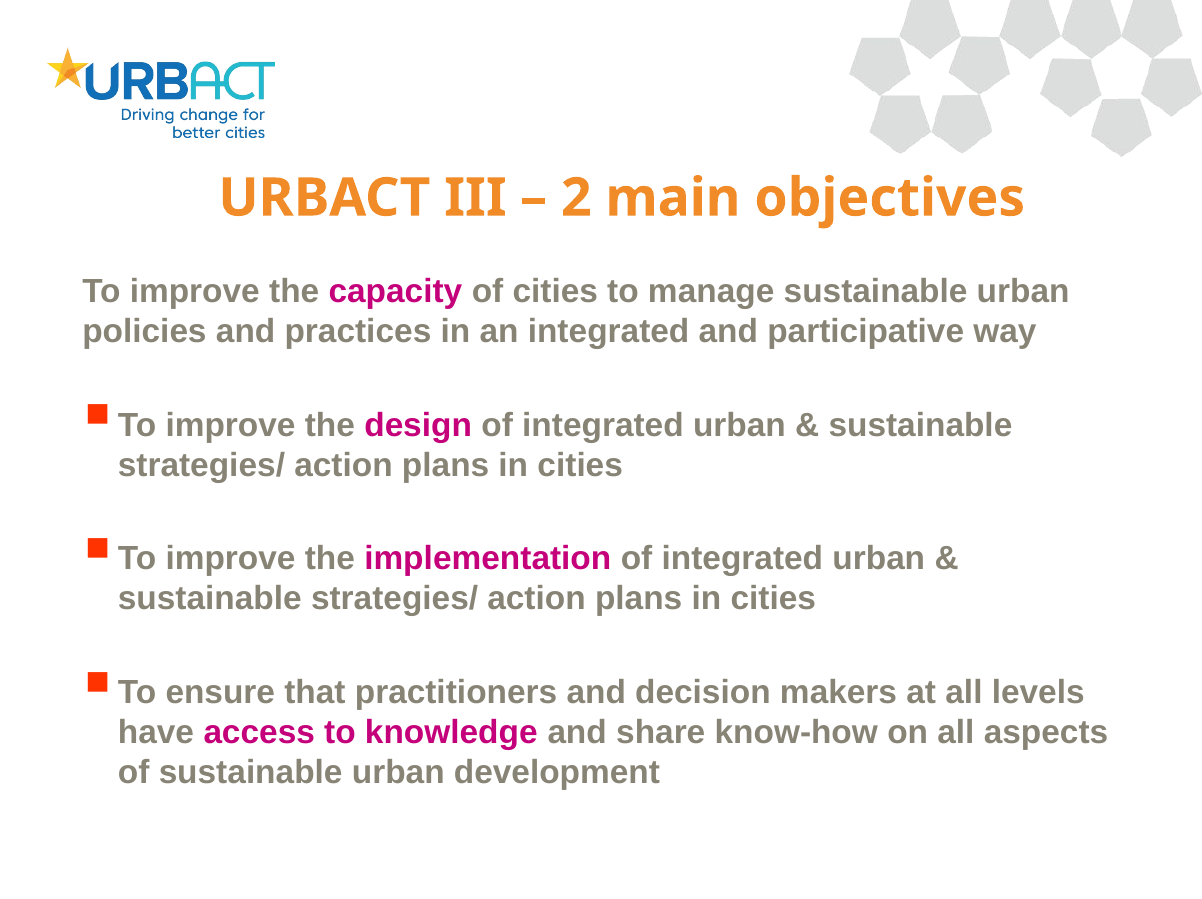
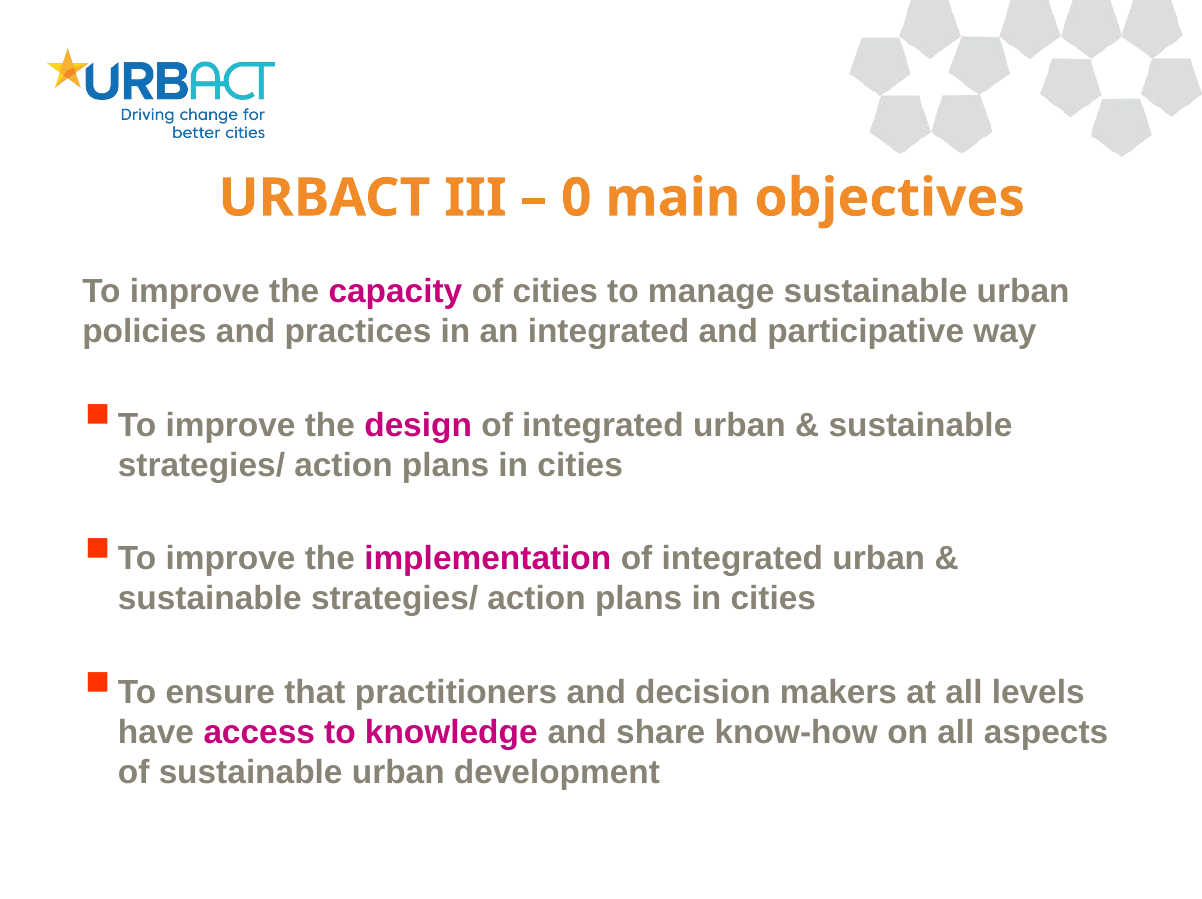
2: 2 -> 0 (576, 198)
